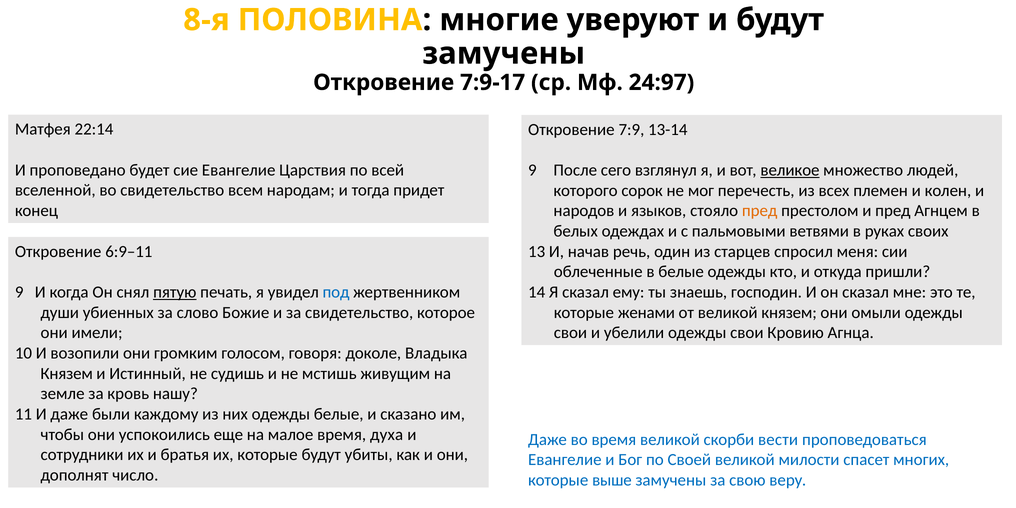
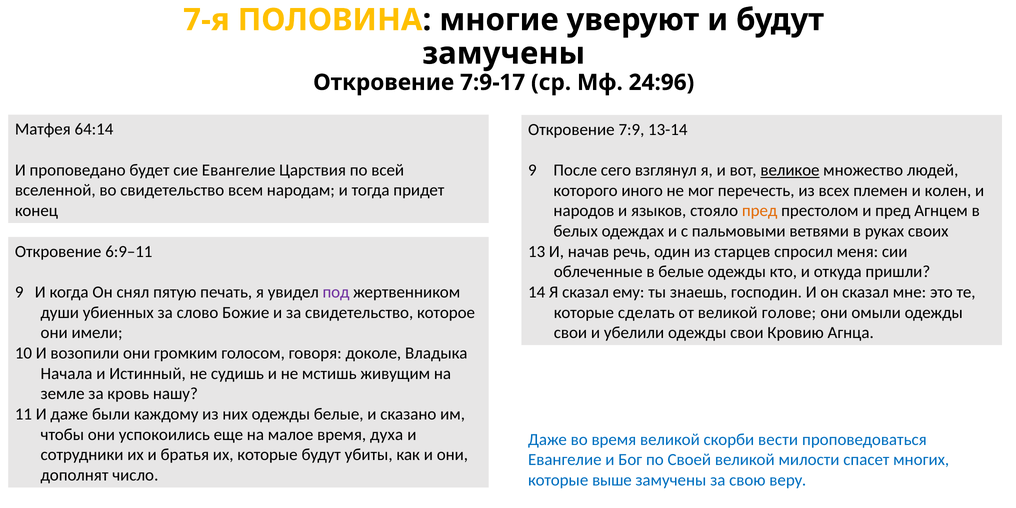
8-я: 8-я -> 7-я (206, 20)
24:97: 24:97 -> 24:96 (661, 82)
22:14: 22:14 -> 64:14 (94, 129)
сорок: сорок -> иного (642, 191)
пятую underline: present -> none (175, 292)
под colour: blue -> purple (336, 292)
женами: женами -> сделать (646, 312)
великой князем: князем -> голове (789, 312)
Князем: Князем -> Начала (67, 374)
